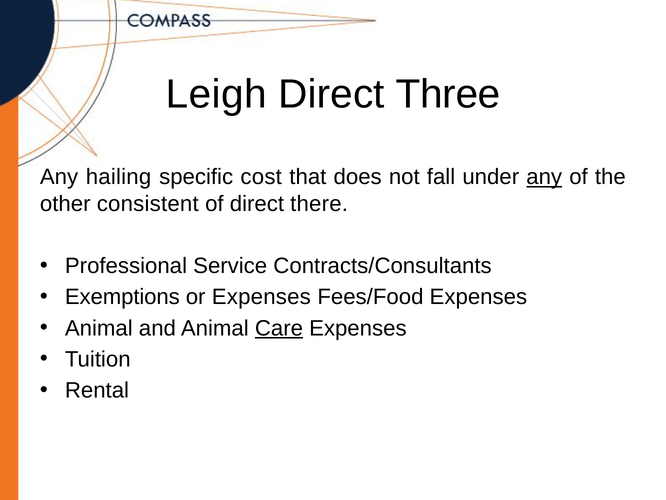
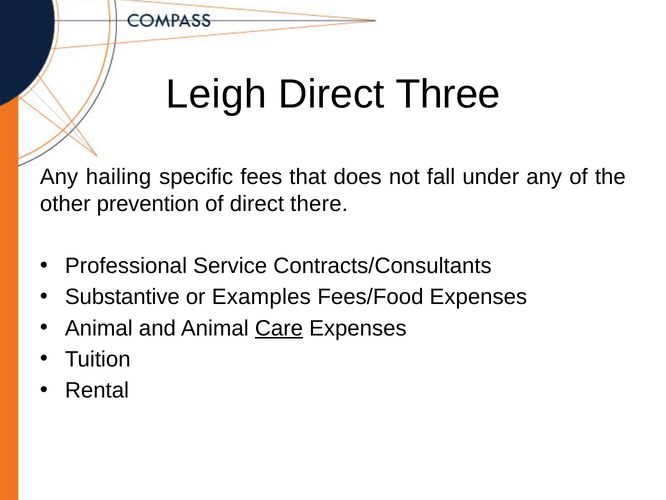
cost: cost -> fees (261, 177)
any underline: present -> none (544, 177)
consistent: consistent -> prevention (148, 204)
Exemptions: Exemptions -> Substantive (122, 297)
or Expenses: Expenses -> Examples (261, 297)
